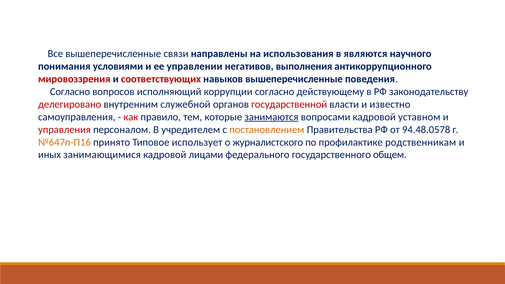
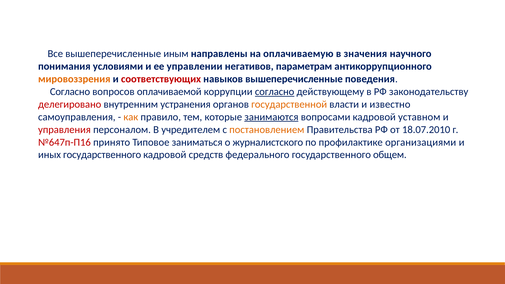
связи: связи -> иным (176, 54)
использования: использования -> оплачиваемую (298, 54)
являются: являются -> значения (365, 54)
выполнения: выполнения -> параметрам (304, 66)
мировоззрения colour: red -> orange (74, 79)
исполняющий: исполняющий -> оплачиваемой (169, 92)
согласно underline: none -> present (275, 92)
служебной: служебной -> устранения (186, 104)
государственной colour: red -> orange (289, 104)
как colour: red -> orange (131, 117)
94.48.0578: 94.48.0578 -> 18.07.2010 (426, 130)
№647п-П16 colour: orange -> red (64, 142)
использует: использует -> заниматься (197, 142)
родственникам: родственникам -> организациями (421, 142)
иных занимающимися: занимающимися -> государственного (102, 155)
лицами: лицами -> средств (206, 155)
